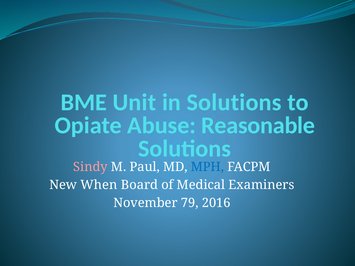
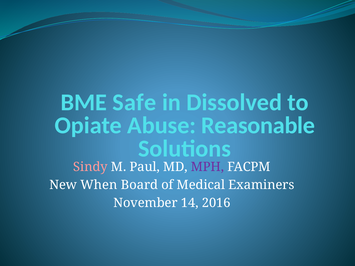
Unit: Unit -> Safe (134, 102)
in Solutions: Solutions -> Dissolved (234, 102)
MPH colour: blue -> purple (207, 167)
79: 79 -> 14 (190, 203)
